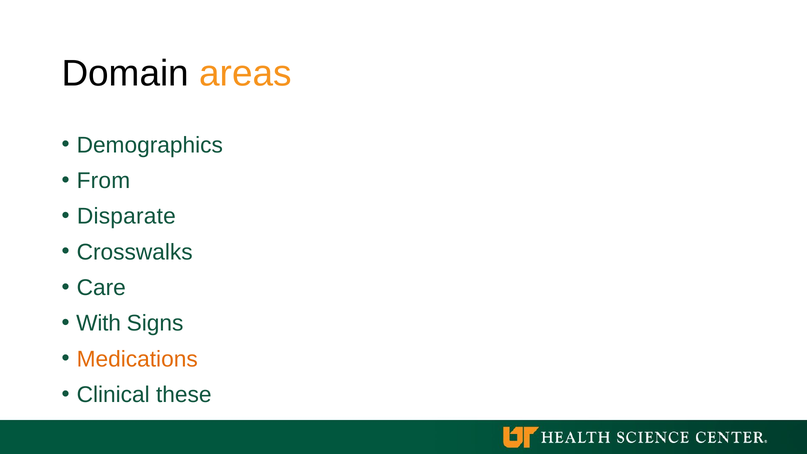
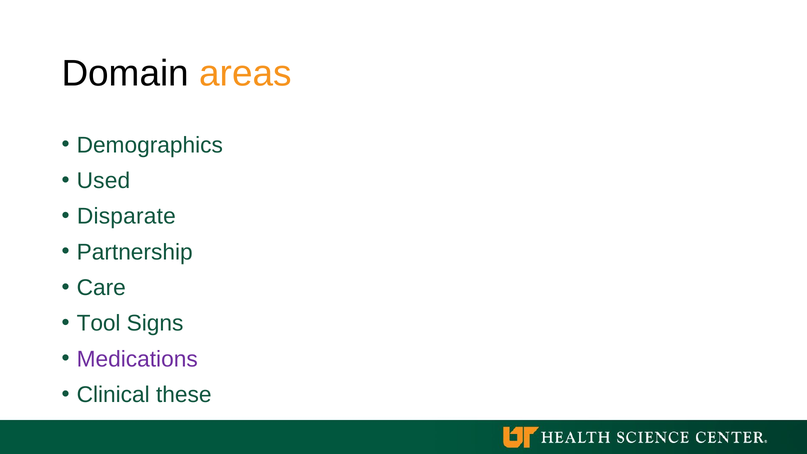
From: From -> Used (103, 181)
Crosswalks: Crosswalks -> Partnership (135, 252)
With: With -> Tool (99, 323)
Medications colour: orange -> purple (137, 359)
